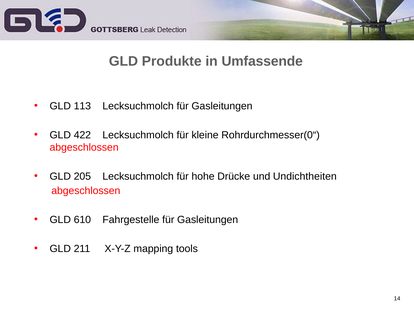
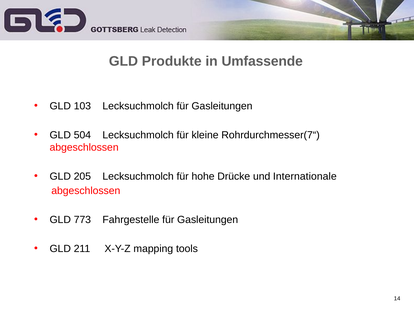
113: 113 -> 103 (82, 106)
422: 422 -> 504 (82, 135)
Rohrdurchmesser(0“: Rohrdurchmesser(0“ -> Rohrdurchmesser(7“ (271, 135)
Undichtheiten: Undichtheiten -> Internationale (305, 177)
610: 610 -> 773 (82, 220)
